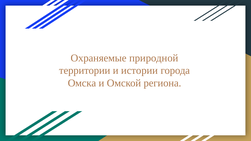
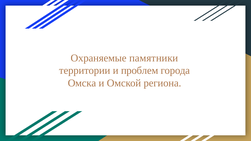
природной: природной -> памятники (154, 58)
истории: истории -> проблем (140, 71)
